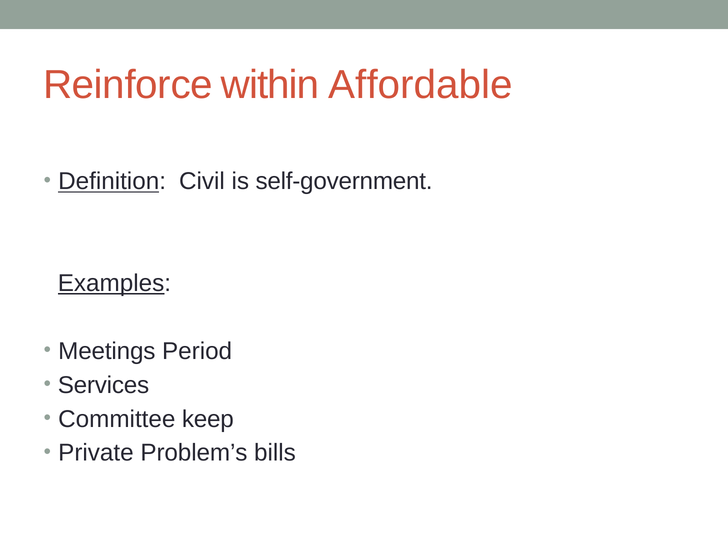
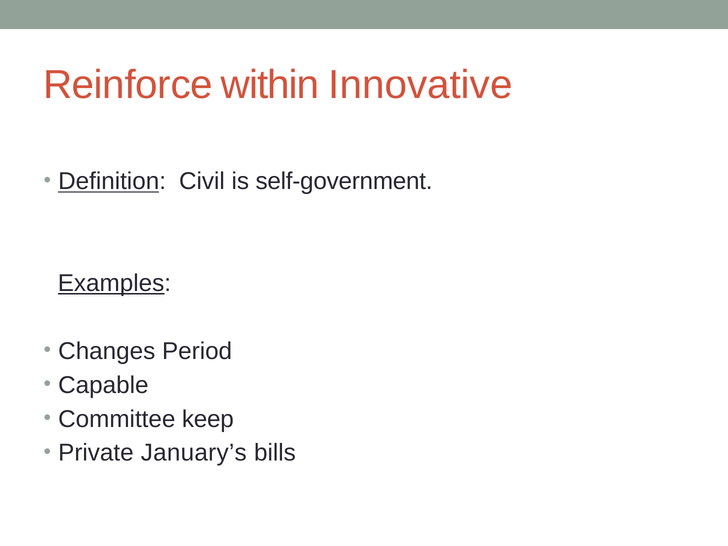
Affordable: Affordable -> Innovative (420, 85)
Meetings: Meetings -> Changes (107, 351)
Services: Services -> Capable (103, 385)
Problem’s: Problem’s -> January’s (194, 453)
